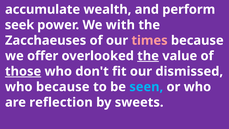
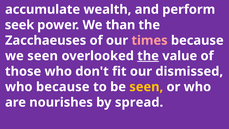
with: with -> than (120, 25)
we offer: offer -> seen (43, 56)
those underline: present -> none (23, 71)
seen colour: light blue -> yellow (146, 87)
reflection: reflection -> nourishes (61, 102)
sweets: sweets -> spread (139, 102)
